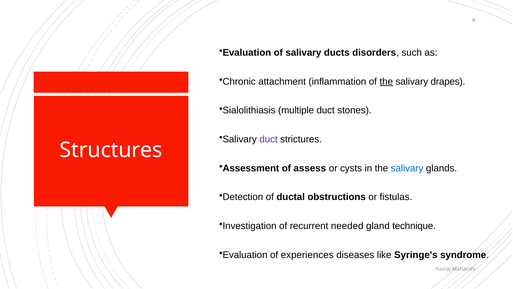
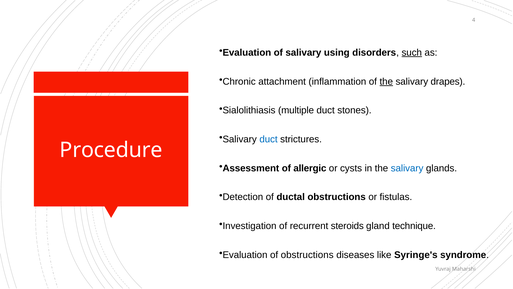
ducts: ducts -> using (337, 53)
such underline: none -> present (412, 53)
duct colour: purple -> blue (269, 139)
Structures: Structures -> Procedure (111, 150)
assess: assess -> allergic (310, 168)
needed: needed -> steroids (347, 226)
of experiences: experiences -> obstructions (307, 255)
